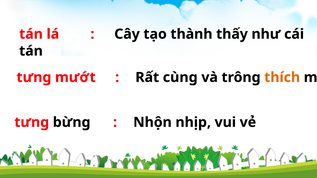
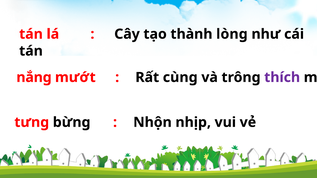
thấy: thấy -> lòng (232, 34)
tưng: tưng -> nắng (34, 77)
thích colour: orange -> purple (282, 77)
